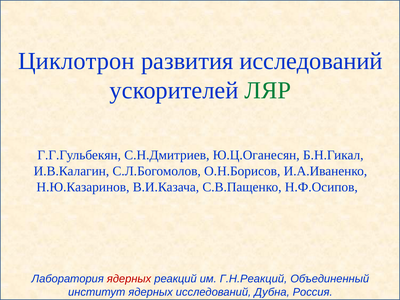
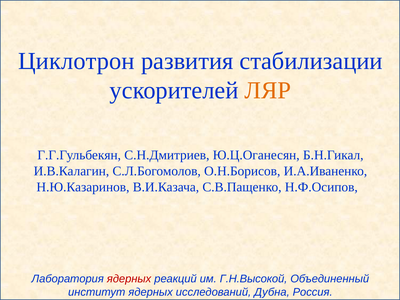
развития исследований: исследований -> стабилизации (311, 61)
ЛЯР colour: green -> orange (268, 91)
Г.Н.Реакций: Г.Н.Реакций -> Г.Н.Высокой (254, 279)
